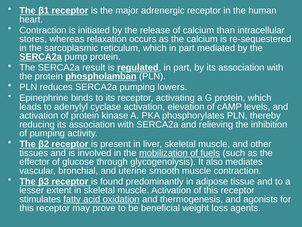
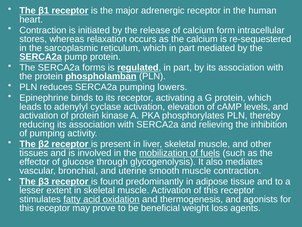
than: than -> form (226, 30)
result: result -> forms (94, 67)
